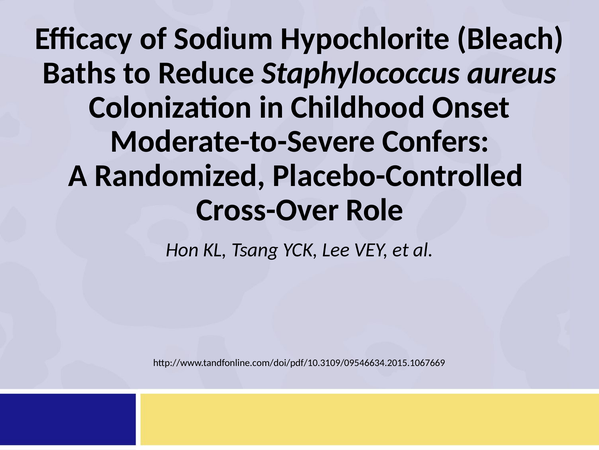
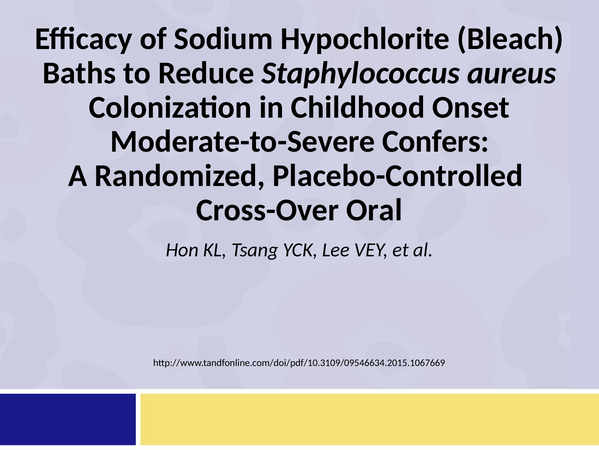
Role: Role -> Oral (374, 210)
